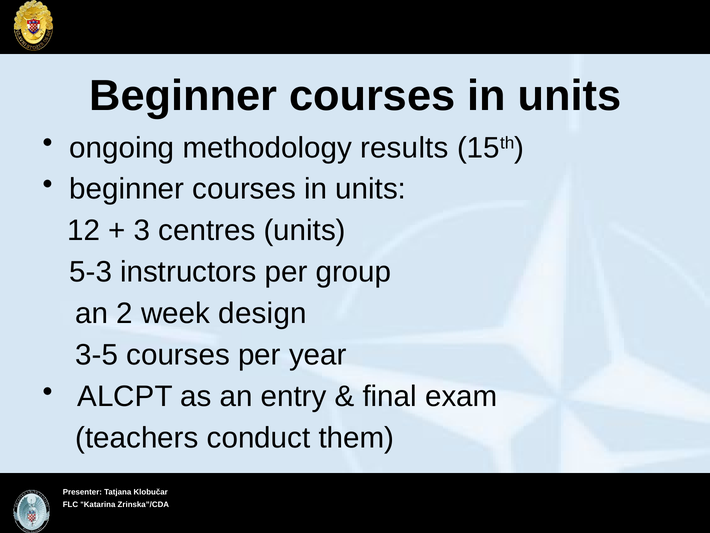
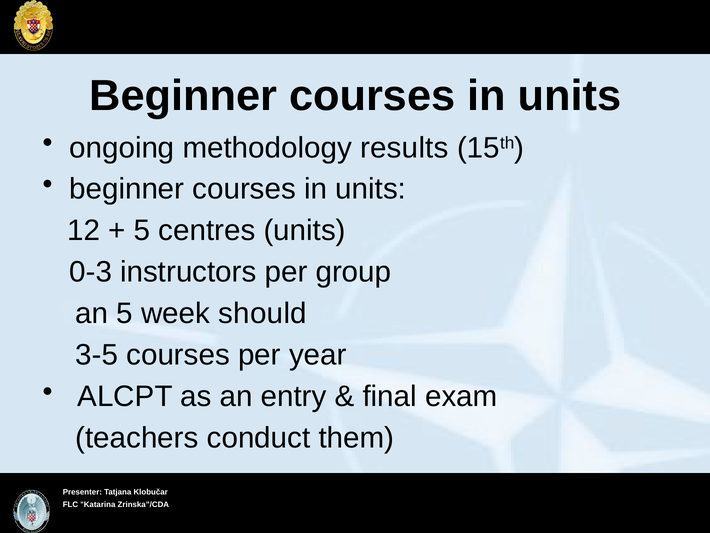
3: 3 -> 5 (142, 230)
5-3: 5-3 -> 0-3 (91, 272)
an 2: 2 -> 5 (125, 313)
design: design -> should (263, 313)
